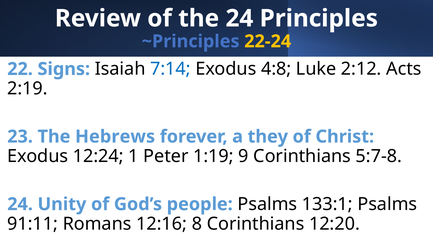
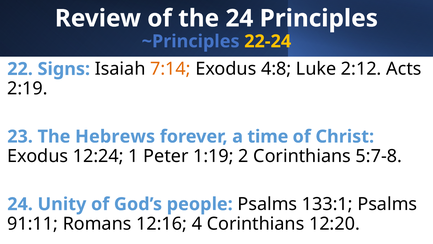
7:14 colour: blue -> orange (170, 69)
they: they -> time (268, 136)
9: 9 -> 2 (243, 156)
8: 8 -> 4 (197, 223)
